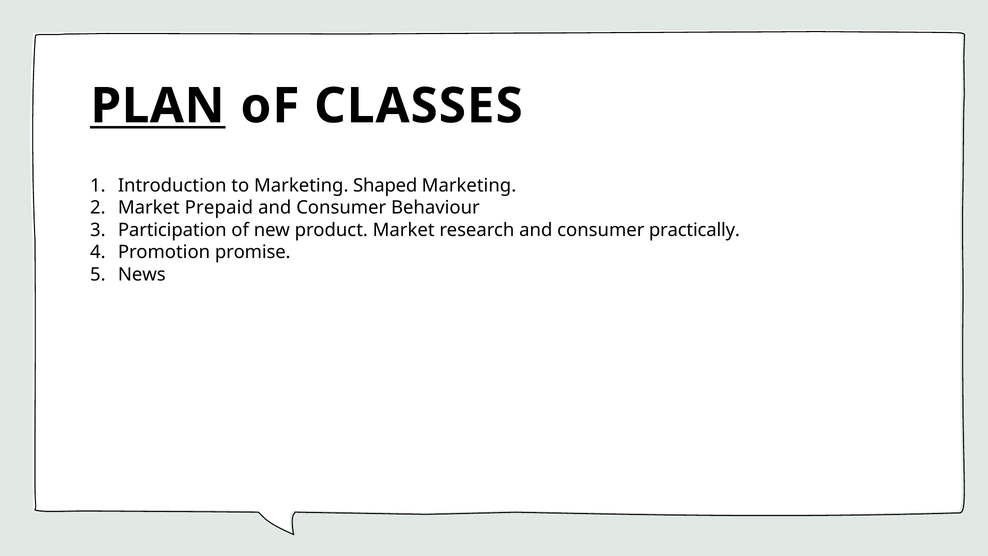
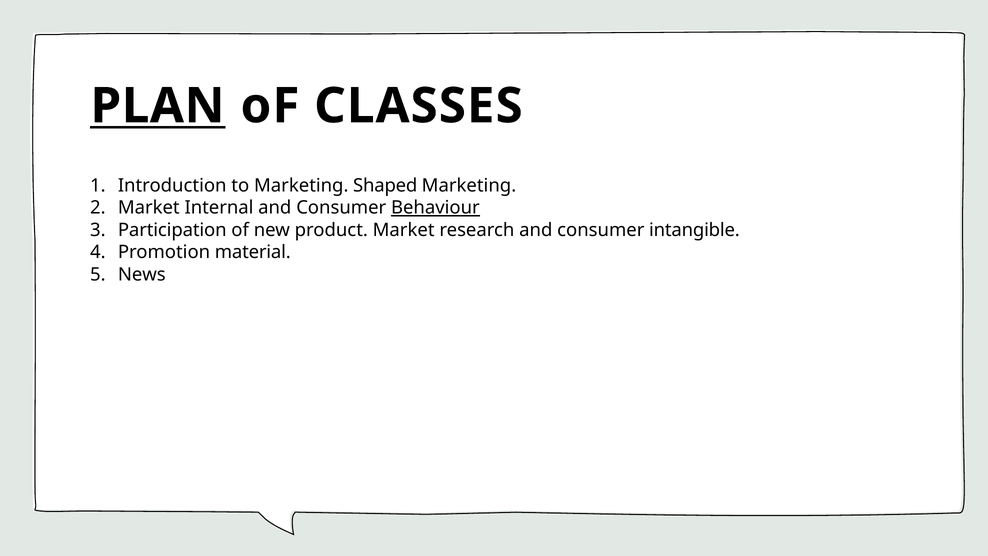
Prepaid: Prepaid -> Internal (219, 208)
Behaviour underline: none -> present (435, 208)
practically: practically -> intangible (694, 230)
promise: promise -> material (253, 252)
